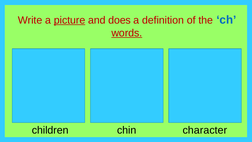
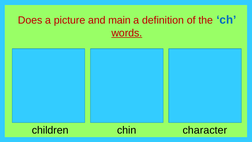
Write: Write -> Does (30, 20)
picture underline: present -> none (70, 20)
does: does -> main (120, 20)
